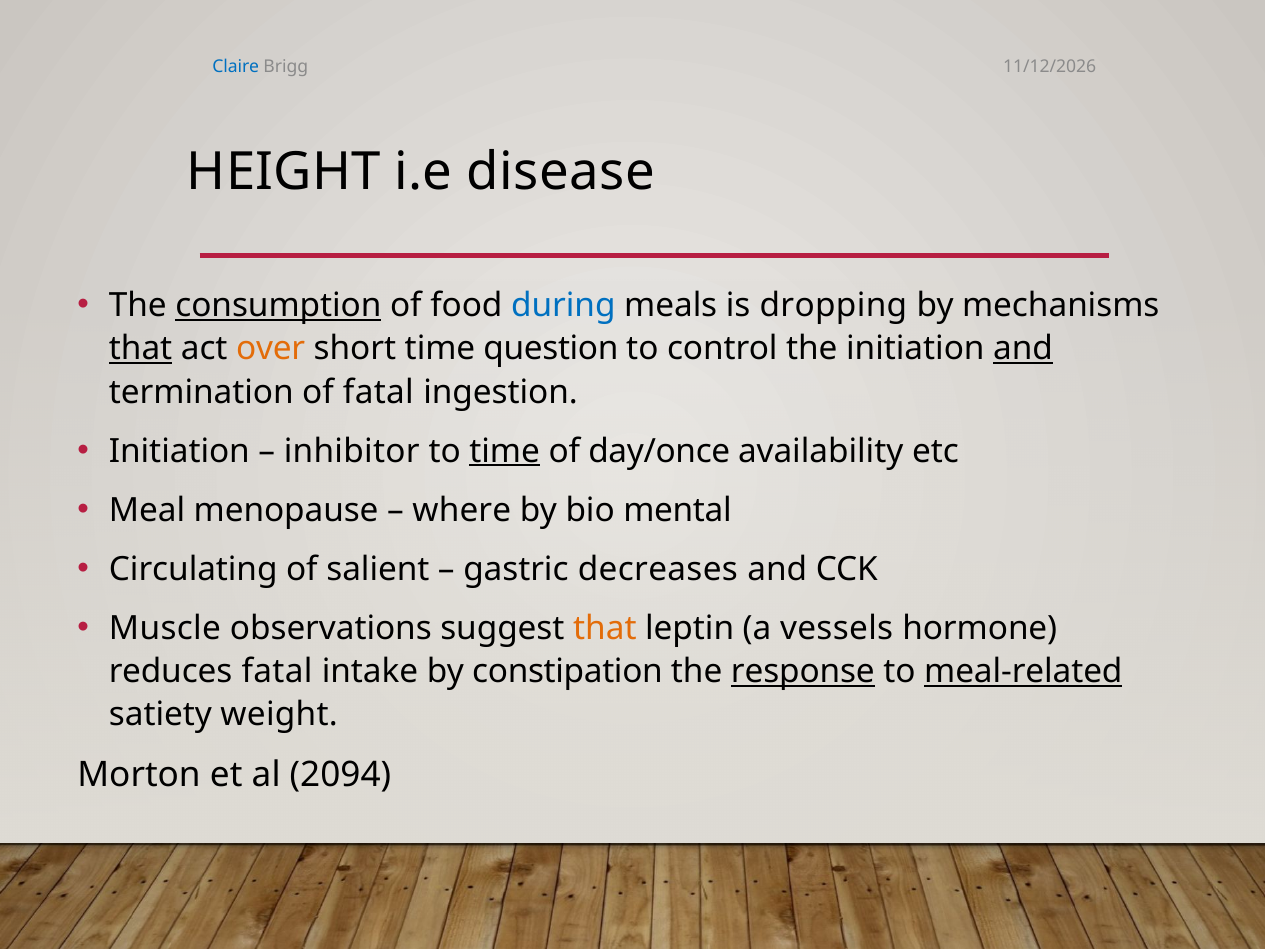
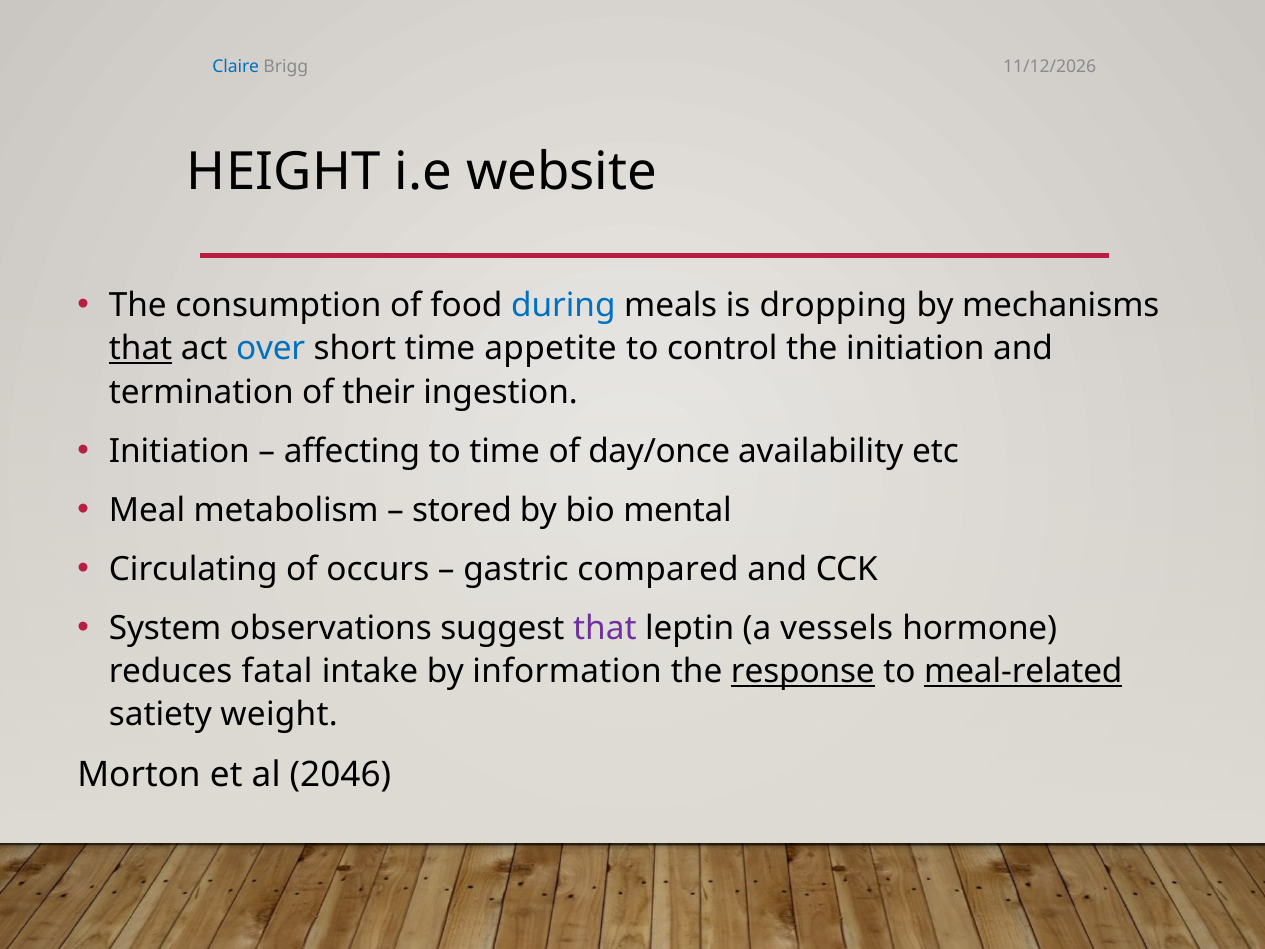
disease: disease -> website (561, 172)
consumption underline: present -> none (278, 305)
over colour: orange -> blue (271, 349)
question: question -> appetite (551, 349)
and underline: present -> none (1023, 349)
of fatal: fatal -> their (379, 392)
inhibitor: inhibitor -> affecting (352, 451)
time underline: present -> none (505, 451)
menopause: menopause -> metabolism (286, 510)
where: where -> stored (462, 510)
salient: salient -> occurs (378, 569)
decreases: decreases -> compared (658, 569)
Muscle: Muscle -> System (165, 628)
that colour: orange -> purple (605, 628)
constipation: constipation -> information (567, 671)
2094: 2094 -> 2046 (340, 775)
